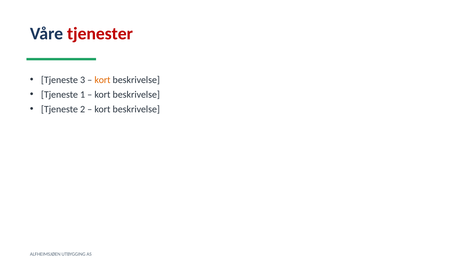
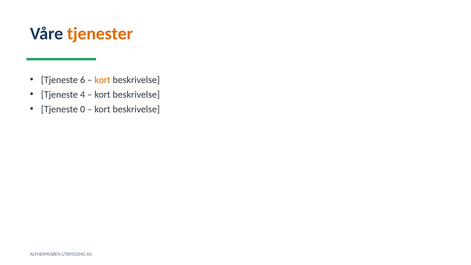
tjenester colour: red -> orange (100, 34)
3: 3 -> 6 (83, 80)
1: 1 -> 4 (83, 95)
2: 2 -> 0 (83, 109)
